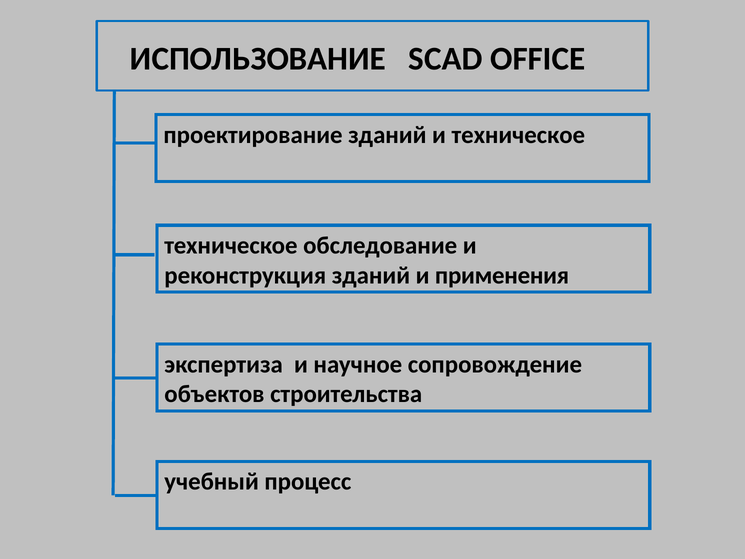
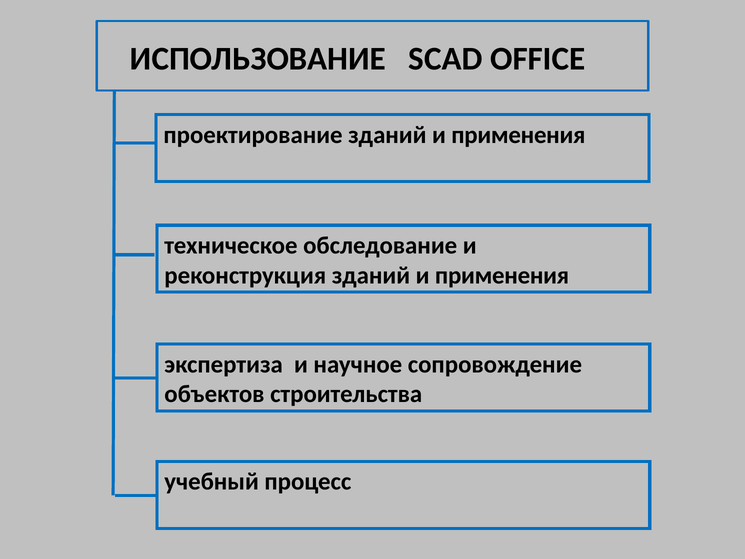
проектирование зданий и техническое: техническое -> применения (518, 135)
